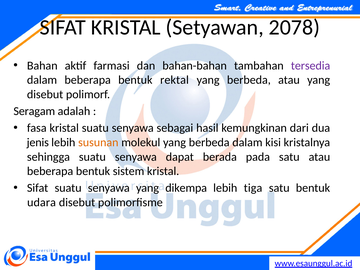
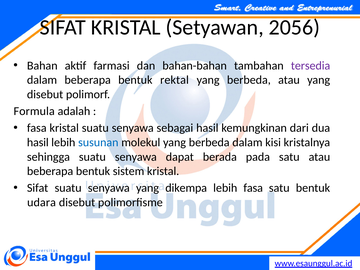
2078: 2078 -> 2056 (294, 27)
Seragam: Seragam -> Formula (34, 111)
jenis: jenis -> hasil (38, 142)
susunan colour: orange -> blue (98, 142)
lebih tiga: tiga -> fasa (253, 188)
